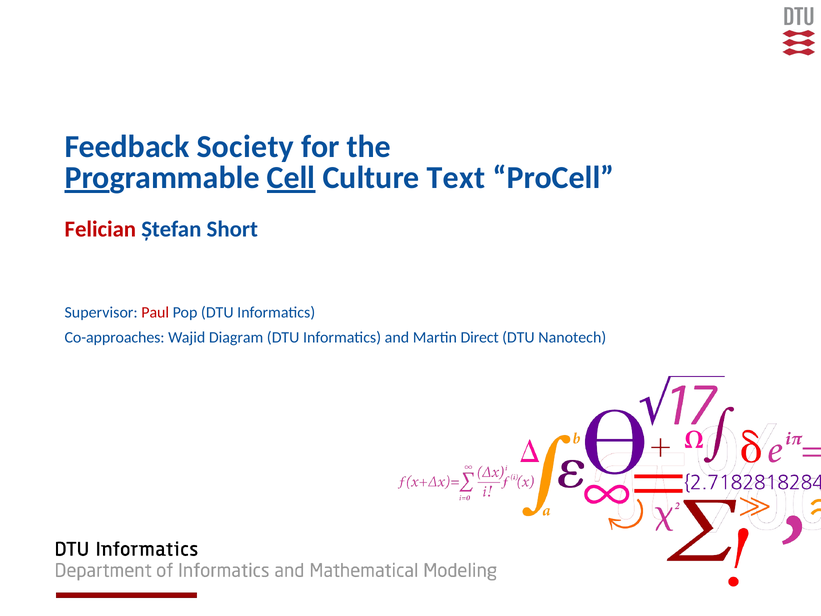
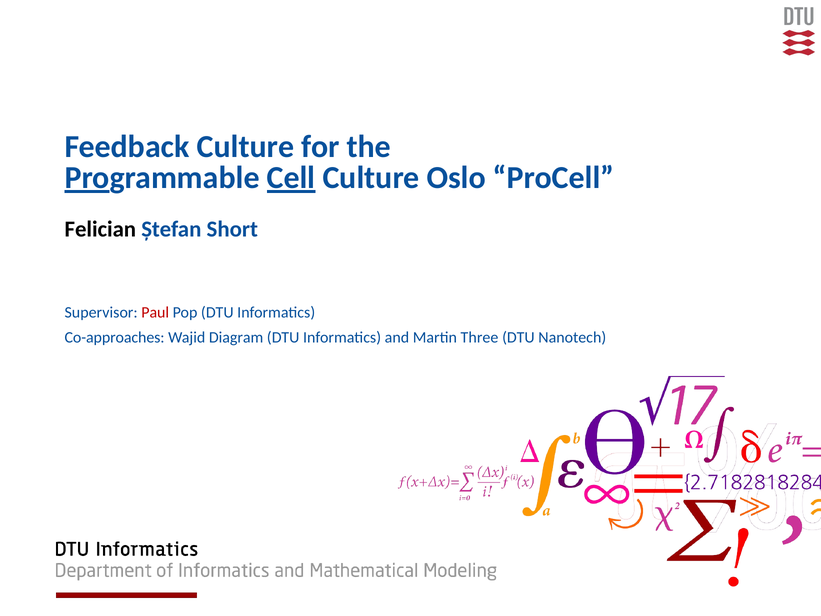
Feedback Society: Society -> Culture (245, 147)
Text: Text -> Oslo (456, 178)
Felician colour: red -> black (100, 229)
Direct: Direct -> Three (480, 337)
